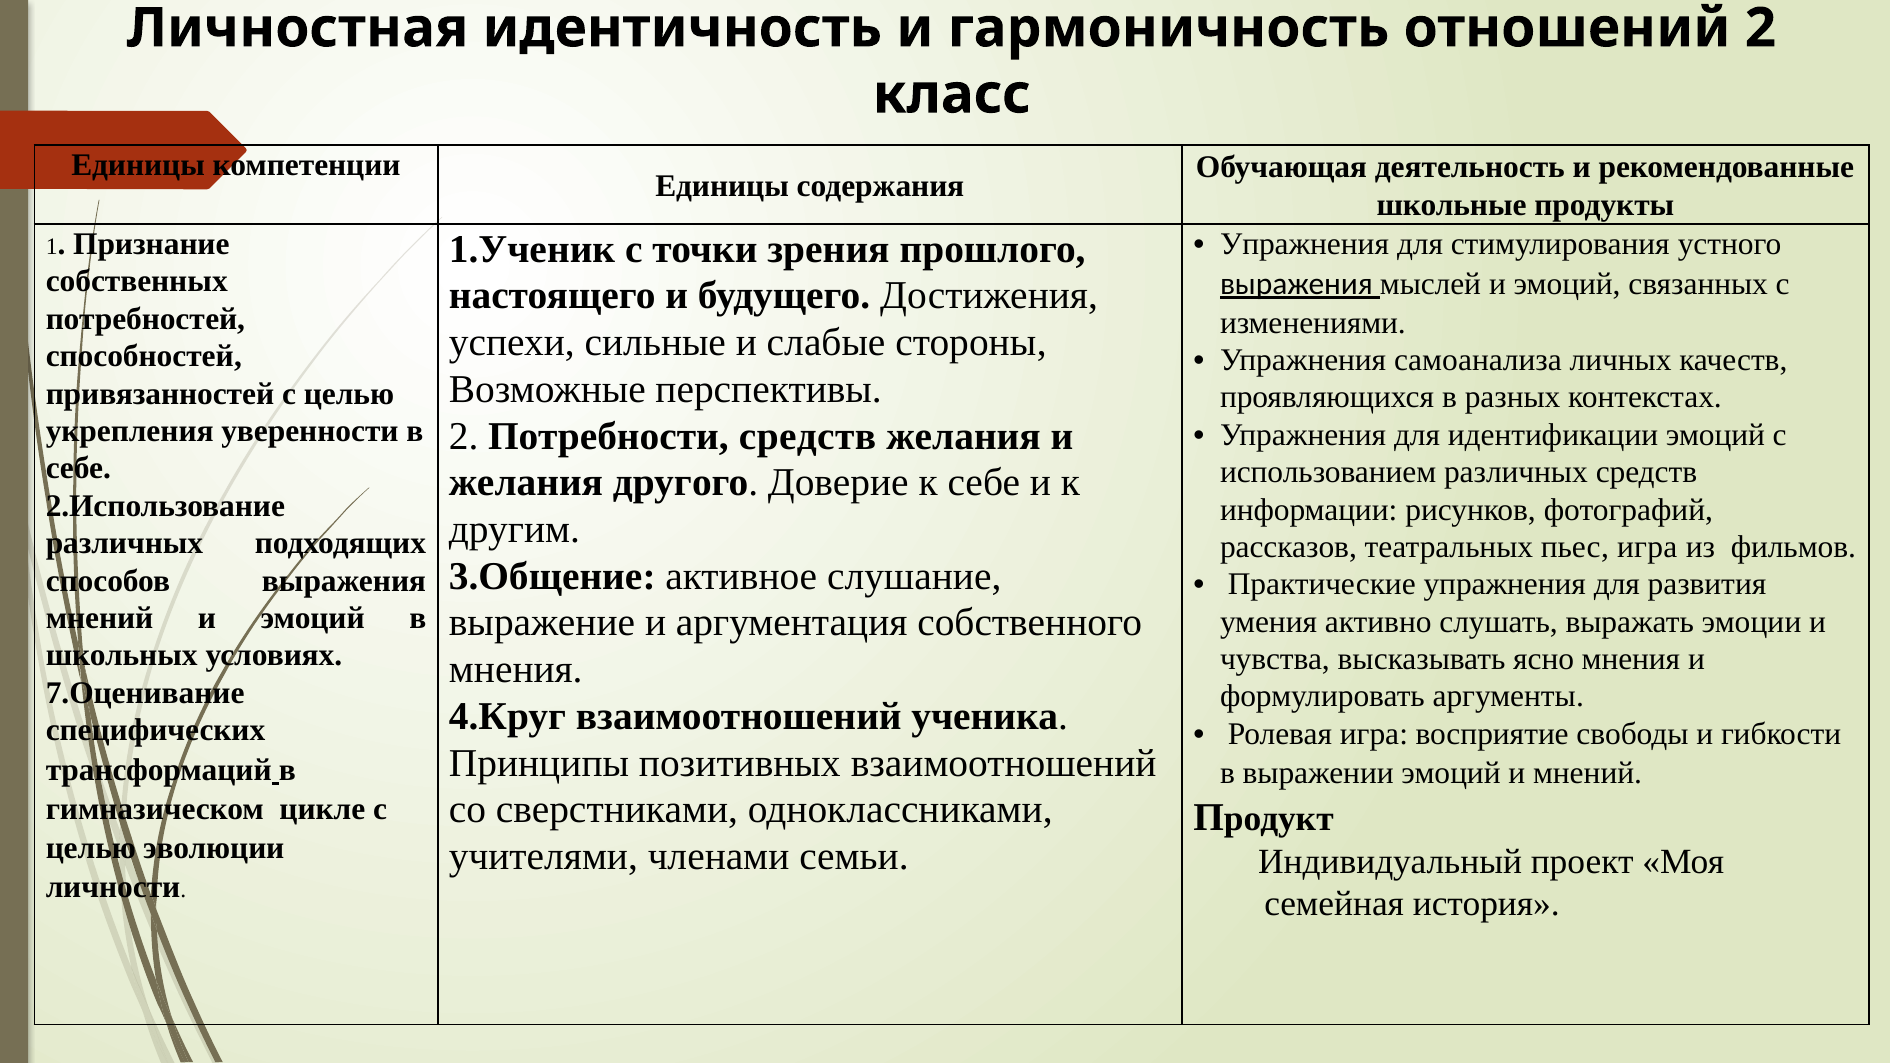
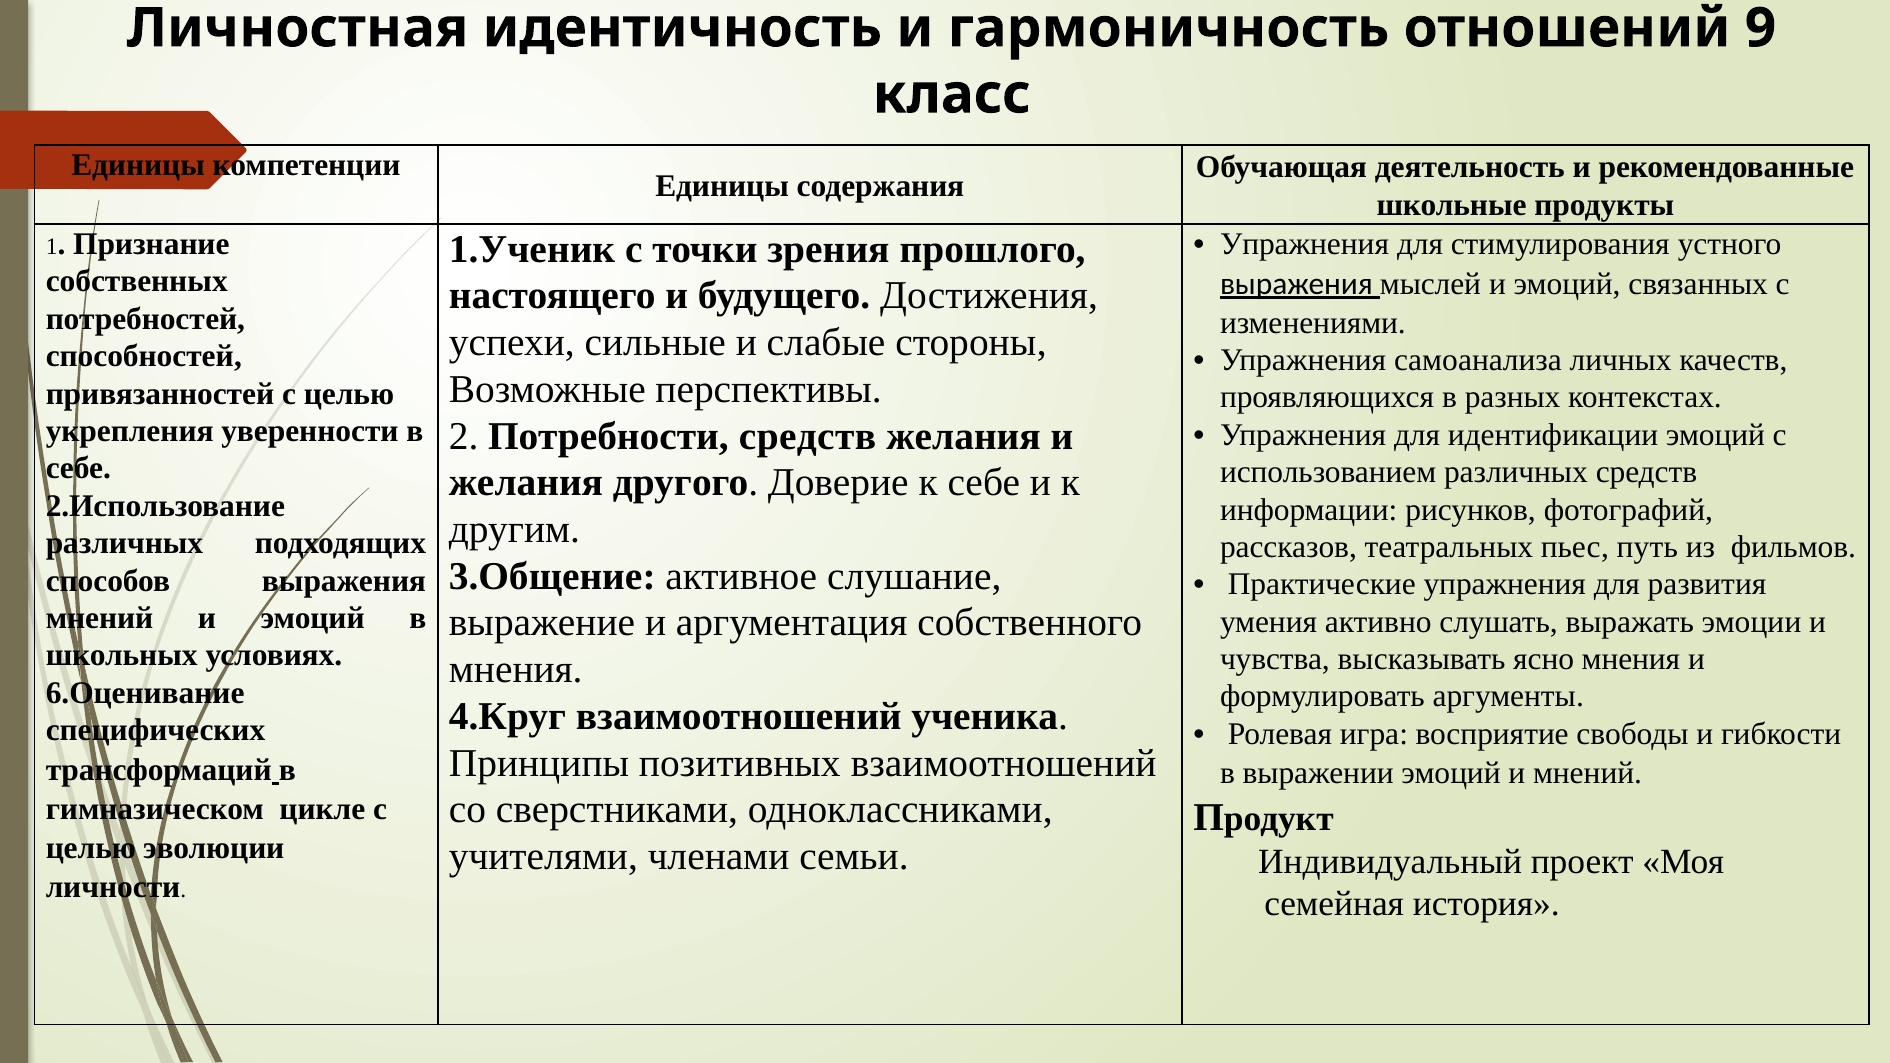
отношений 2: 2 -> 9 (1760, 28)
пьес игра: игра -> путь (1647, 547)
7.Оценивание: 7.Оценивание -> 6.Оценивание (145, 693)
